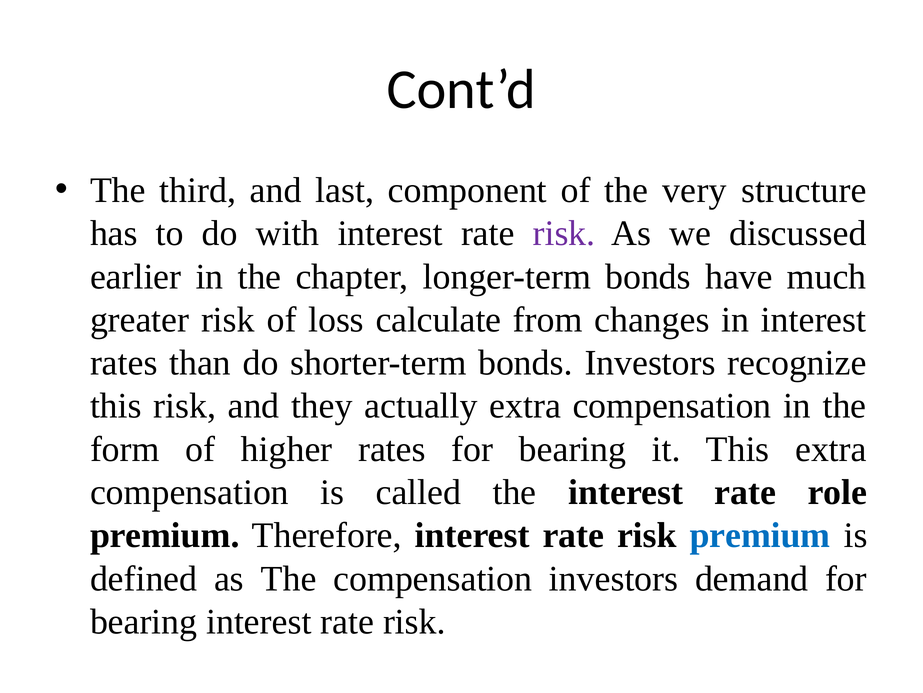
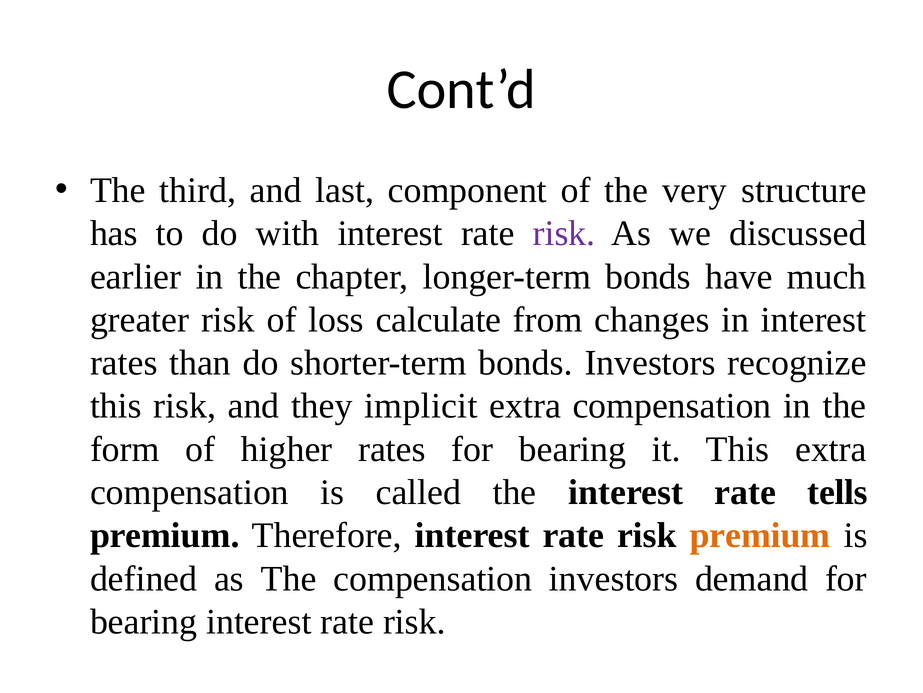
actually: actually -> implicit (421, 406)
role: role -> tells (838, 492)
premium colour: blue -> orange (760, 535)
